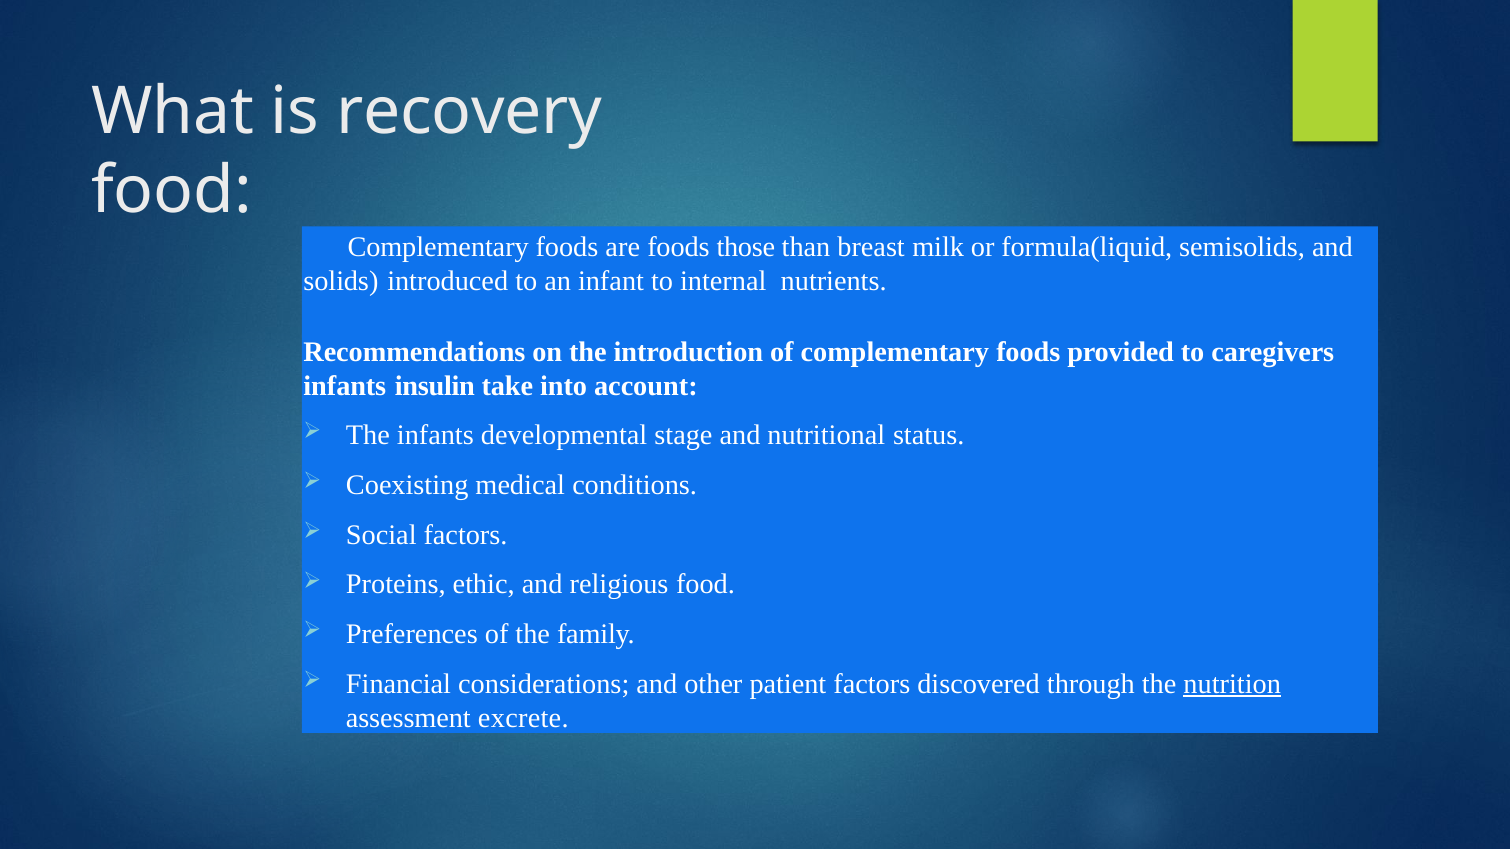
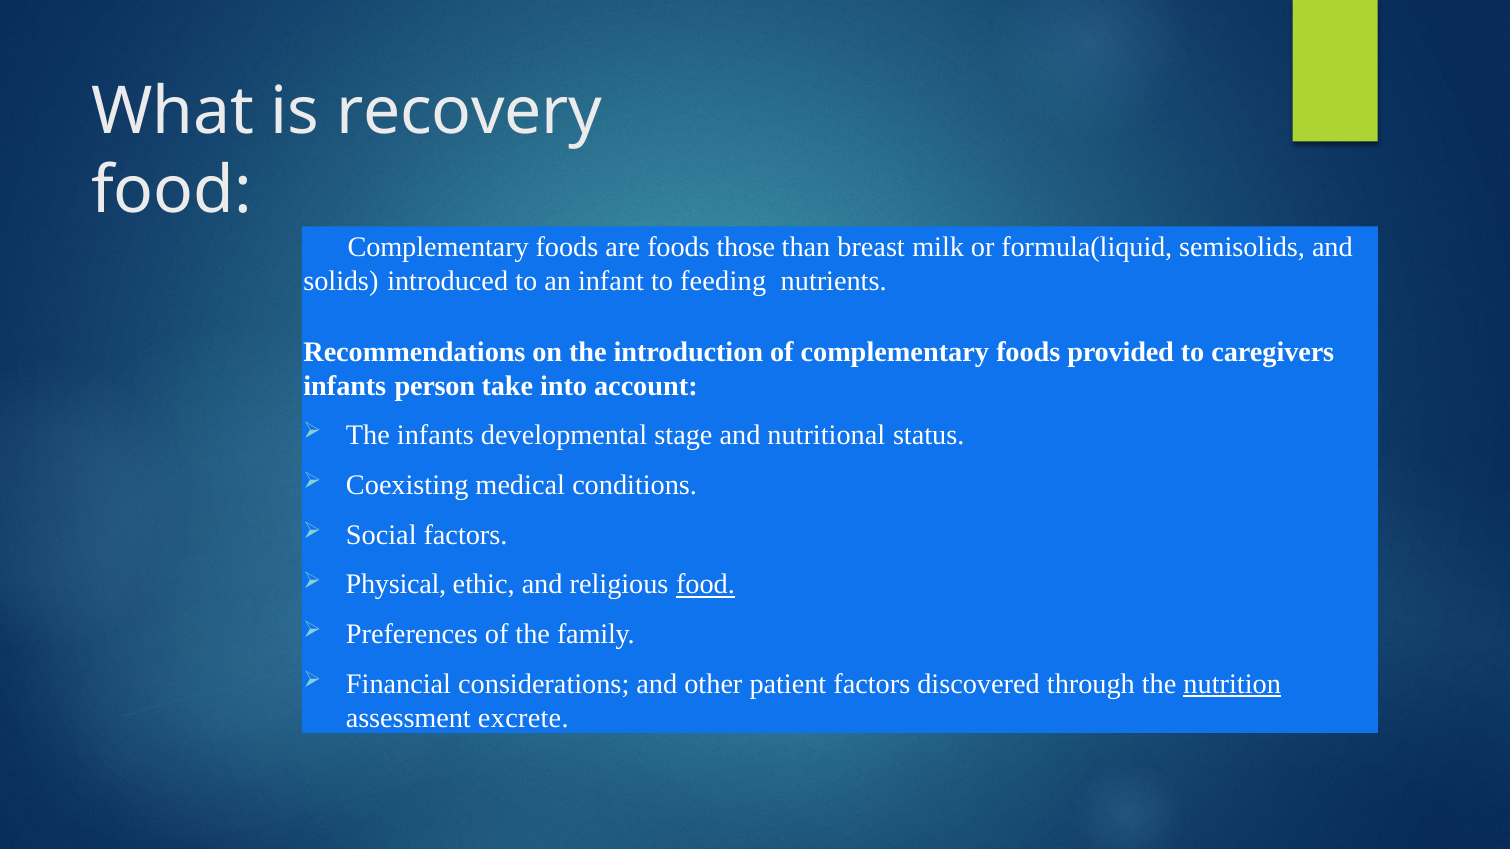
internal: internal -> feeding (723, 281)
insulin: insulin -> person (435, 386)
Proteins: Proteins -> Physical (396, 585)
food underline: none -> present (706, 585)
